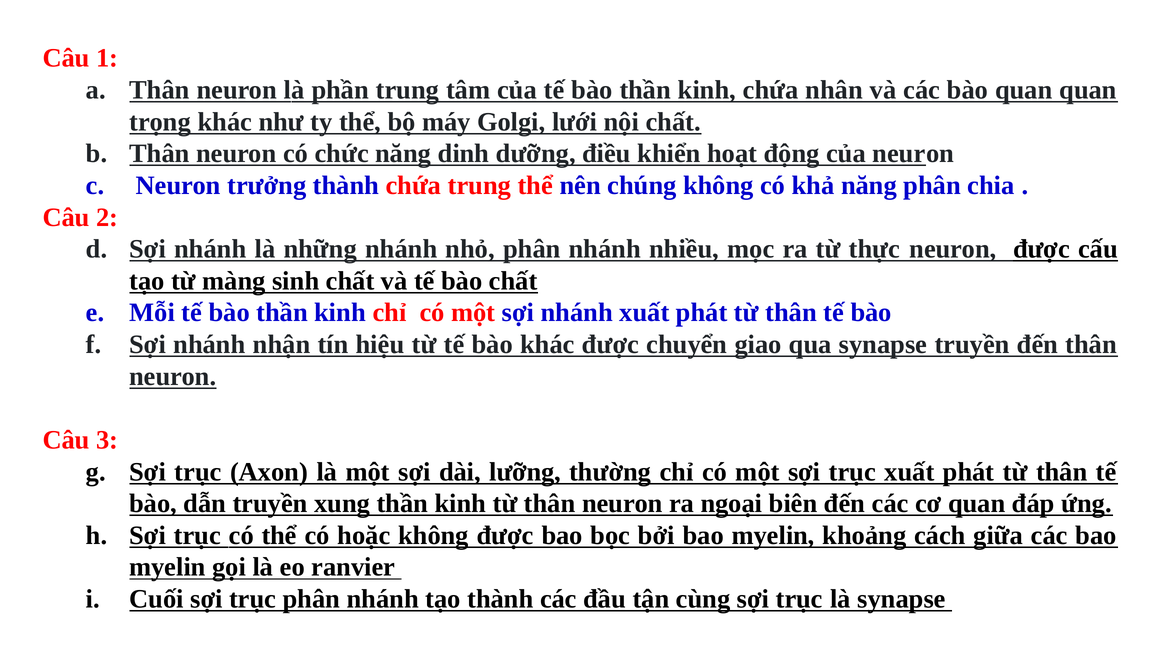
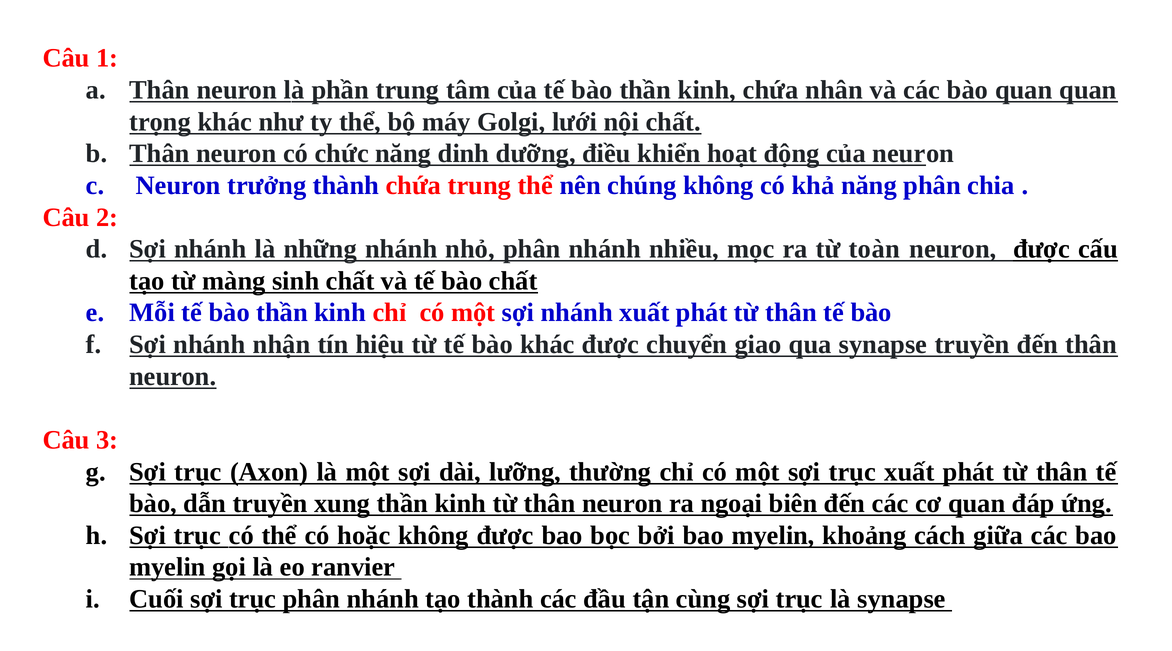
thực: thực -> toàn (874, 249)
